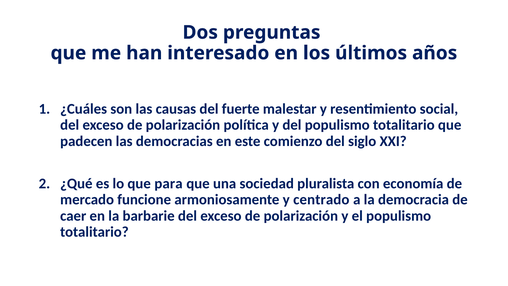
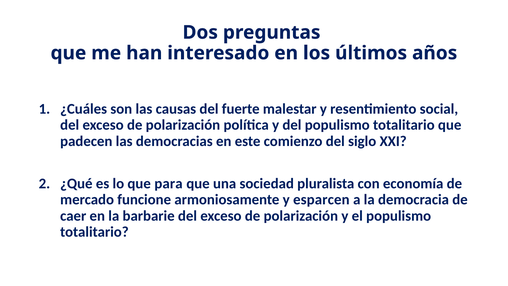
centrado: centrado -> esparcen (321, 200)
